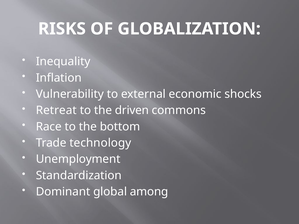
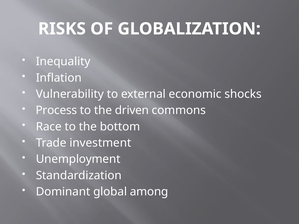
Retreat: Retreat -> Process (56, 110)
technology: technology -> investment (100, 143)
